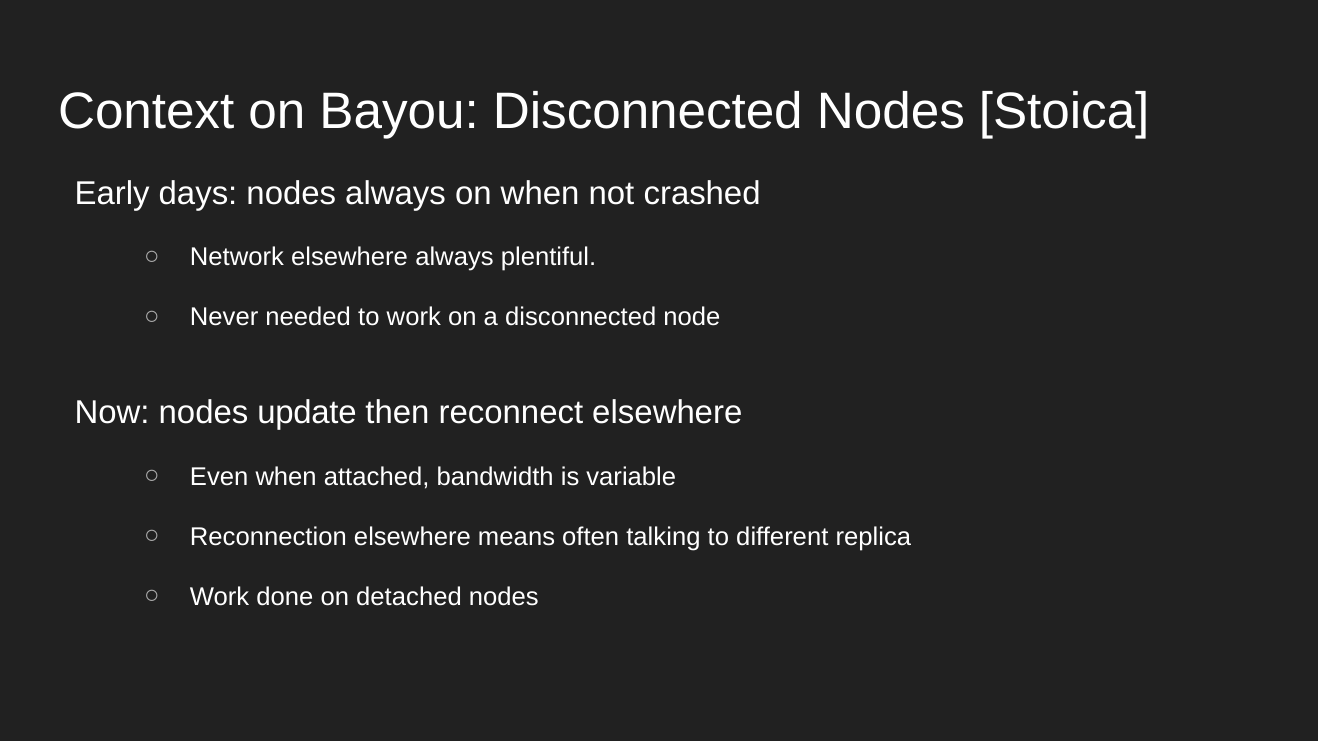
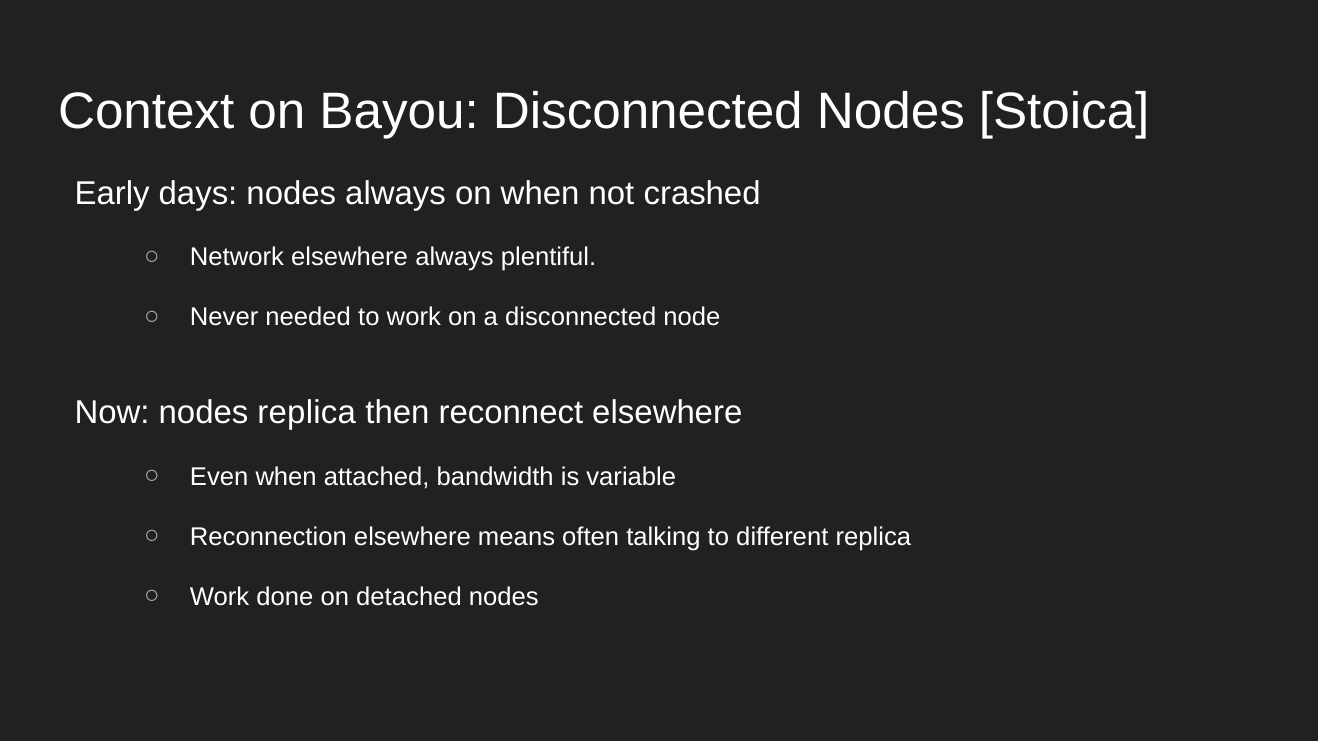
nodes update: update -> replica (307, 413)
